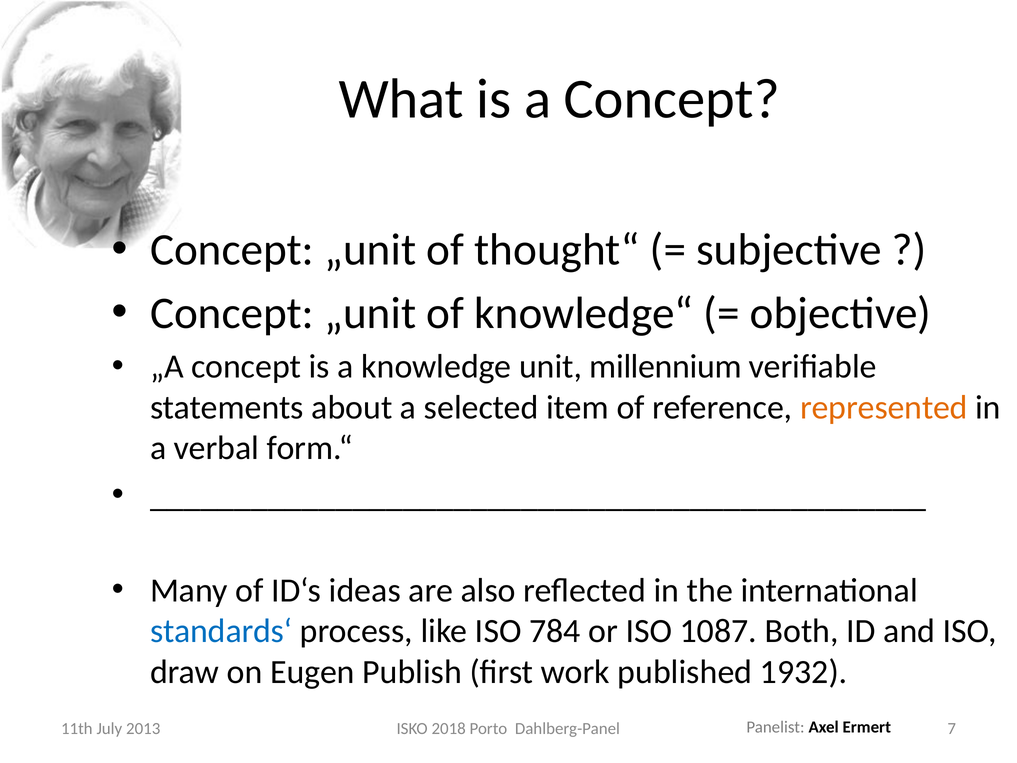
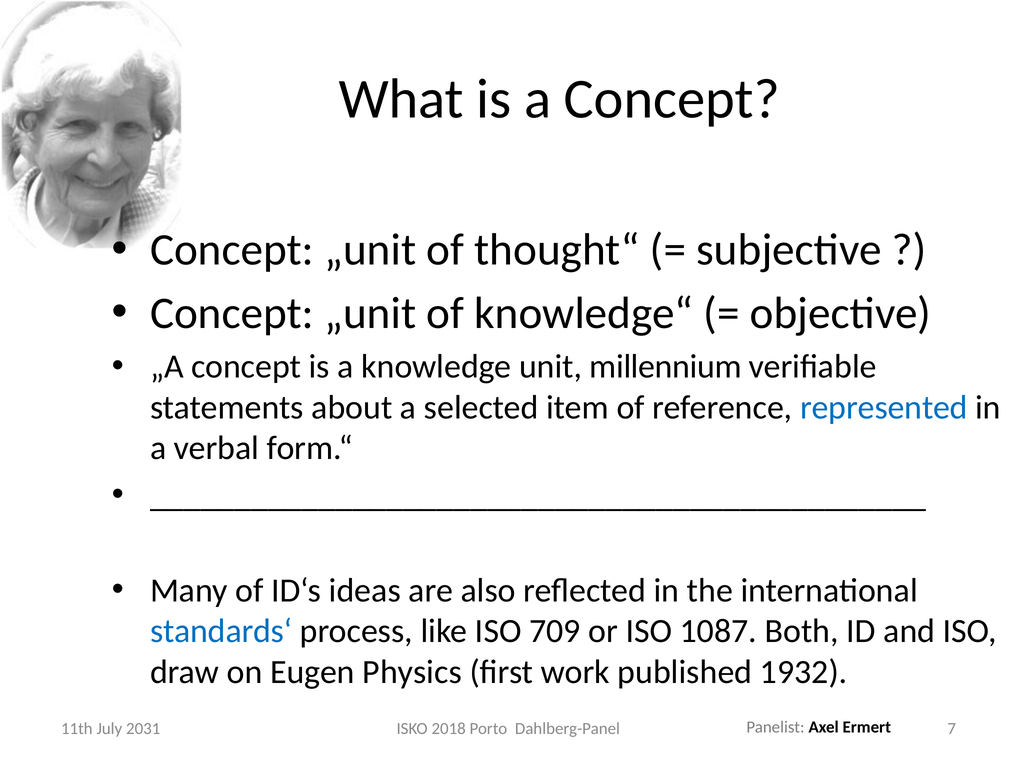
represented colour: orange -> blue (884, 407)
784: 784 -> 709 (555, 631)
Publish: Publish -> Physics (412, 672)
2013: 2013 -> 2031 (143, 728)
